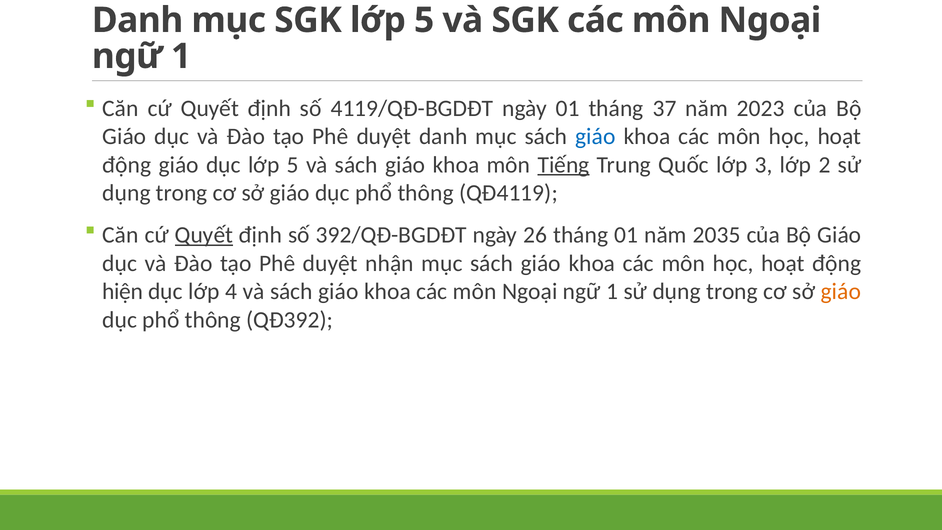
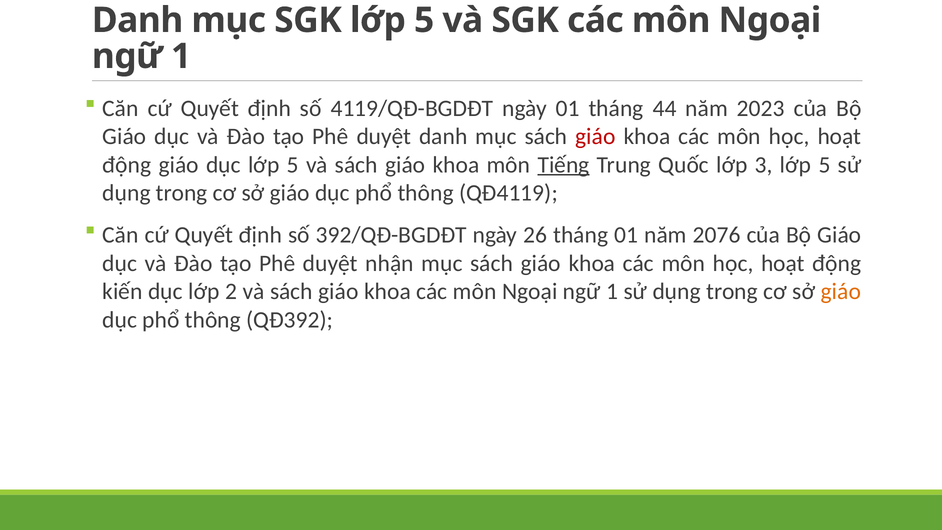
37: 37 -> 44 (665, 108)
giáo colour: blue -> red (595, 136)
3 lớp 2: 2 -> 5 (825, 165)
Quyết underline: present -> none (204, 235)
2035: 2035 -> 2076 (717, 235)
hiện: hiện -> kiến (122, 292)
4: 4 -> 2 (231, 292)
